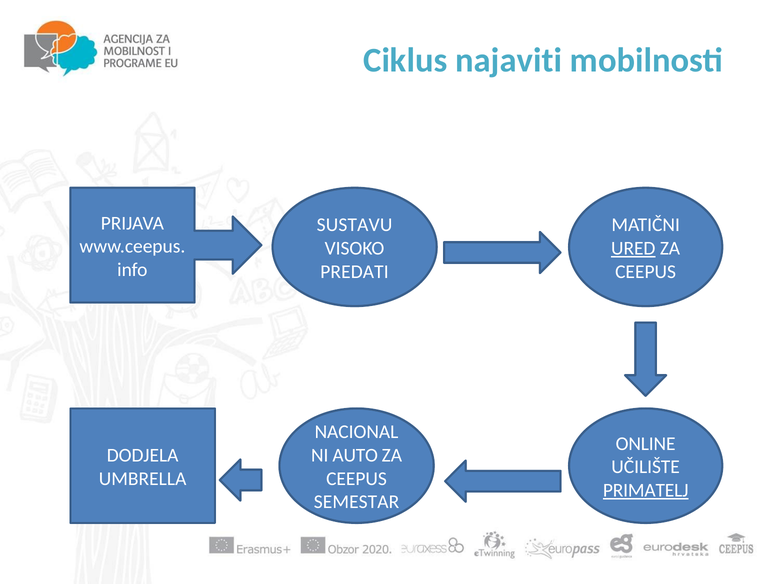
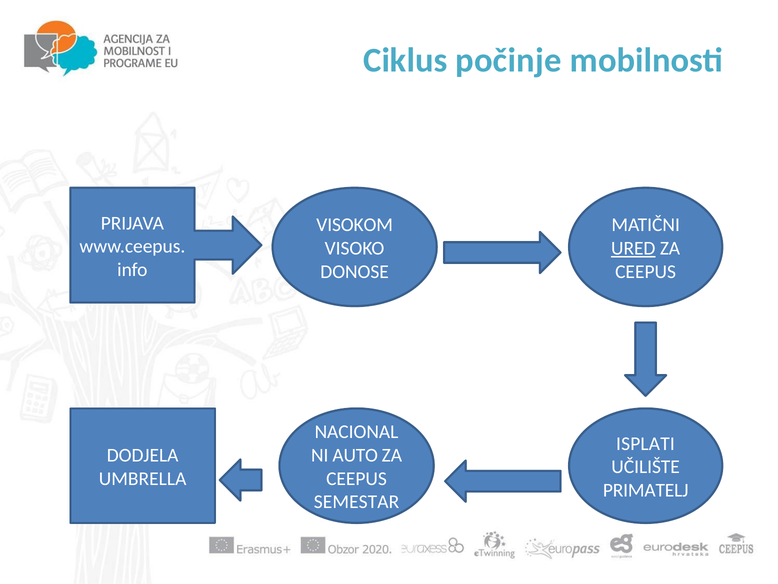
najaviti: najaviti -> počinje (509, 60)
SUSTAVU: SUSTAVU -> VISOKOM (355, 225)
PREDATI: PREDATI -> DONOSE (355, 271)
ONLINE: ONLINE -> ISPLATI (645, 443)
PRIMATELJ underline: present -> none (646, 490)
